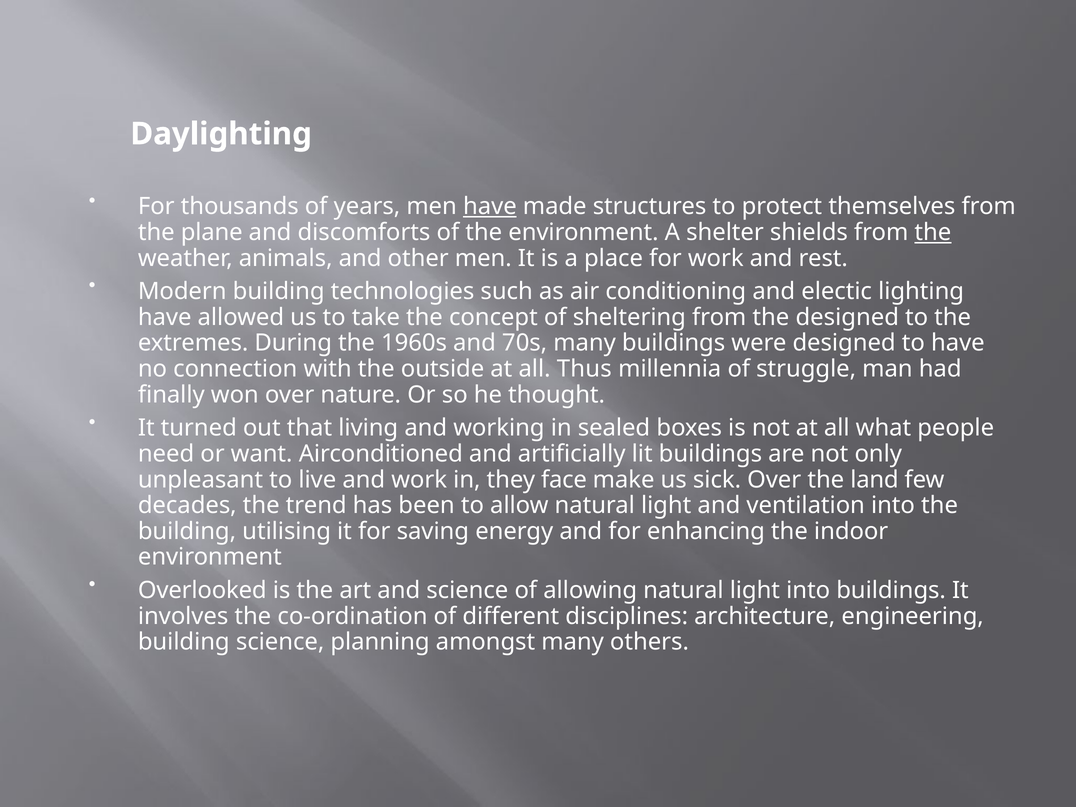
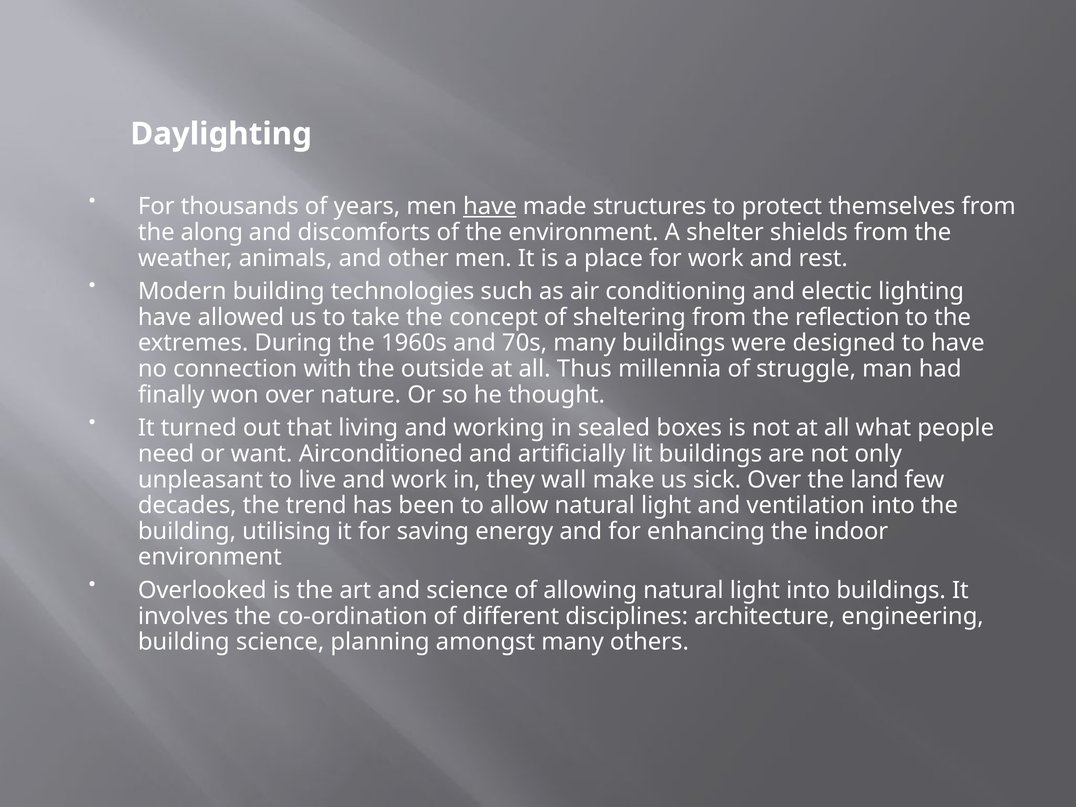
plane: plane -> along (212, 232)
the underline: present -> none (933, 232)
the designed: designed -> reflection (847, 317)
face: face -> wall (564, 480)
